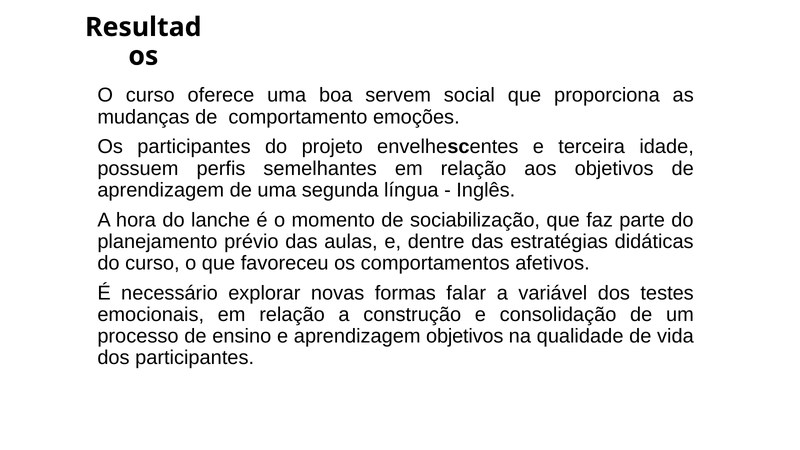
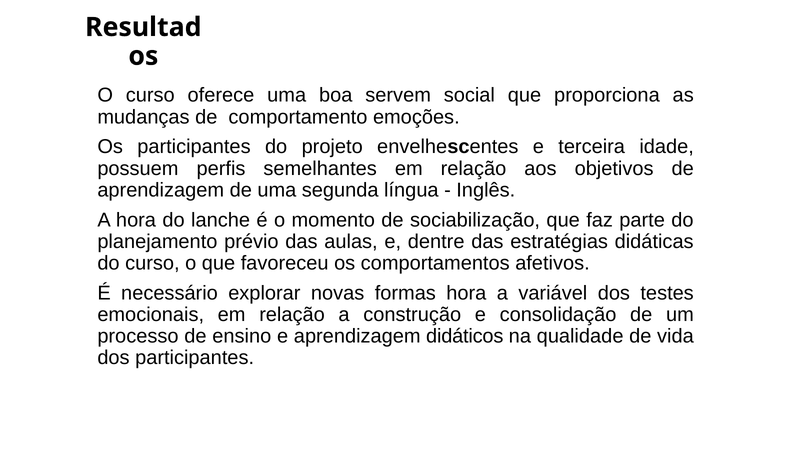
formas falar: falar -> hora (466, 293)
aprendizagem objetivos: objetivos -> didáticos (465, 336)
